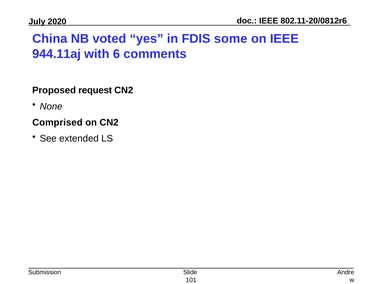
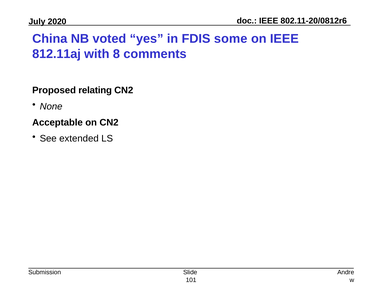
944.11aj: 944.11aj -> 812.11aj (56, 54)
6: 6 -> 8 (116, 54)
request: request -> relating (95, 90)
Comprised: Comprised -> Acceptable (57, 123)
